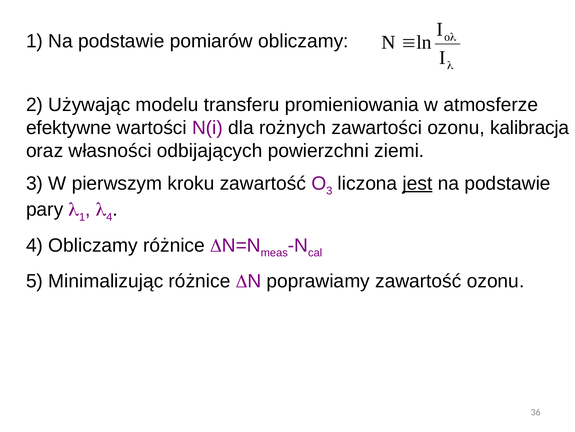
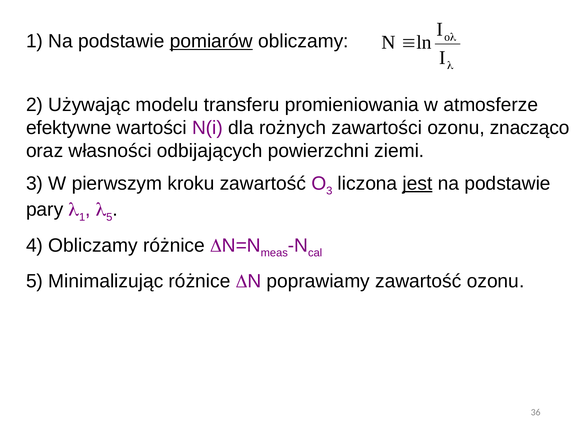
pomiarów underline: none -> present (211, 41)
kalibracja: kalibracja -> znacząco (530, 128)
4: 4 -> 5 (109, 217)
